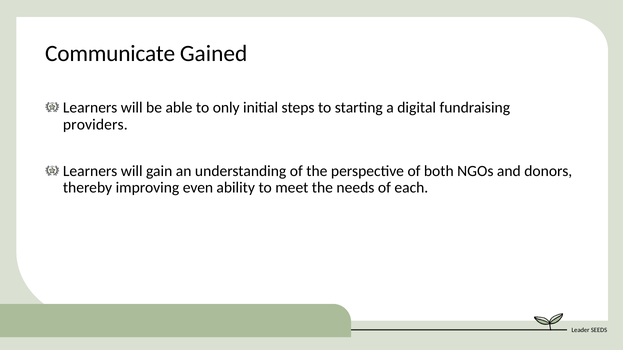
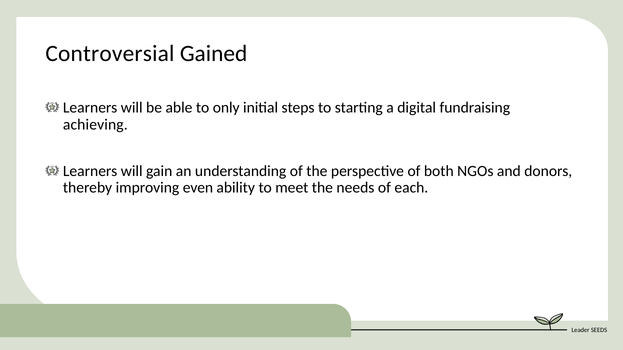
Communicate: Communicate -> Controversial (110, 54)
providers: providers -> achieving (95, 125)
